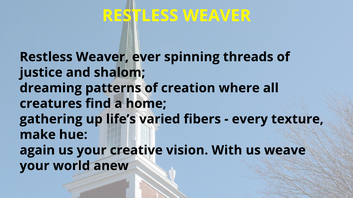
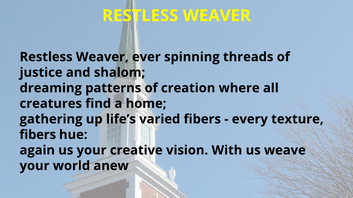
make: make -> fibers (38, 135)
